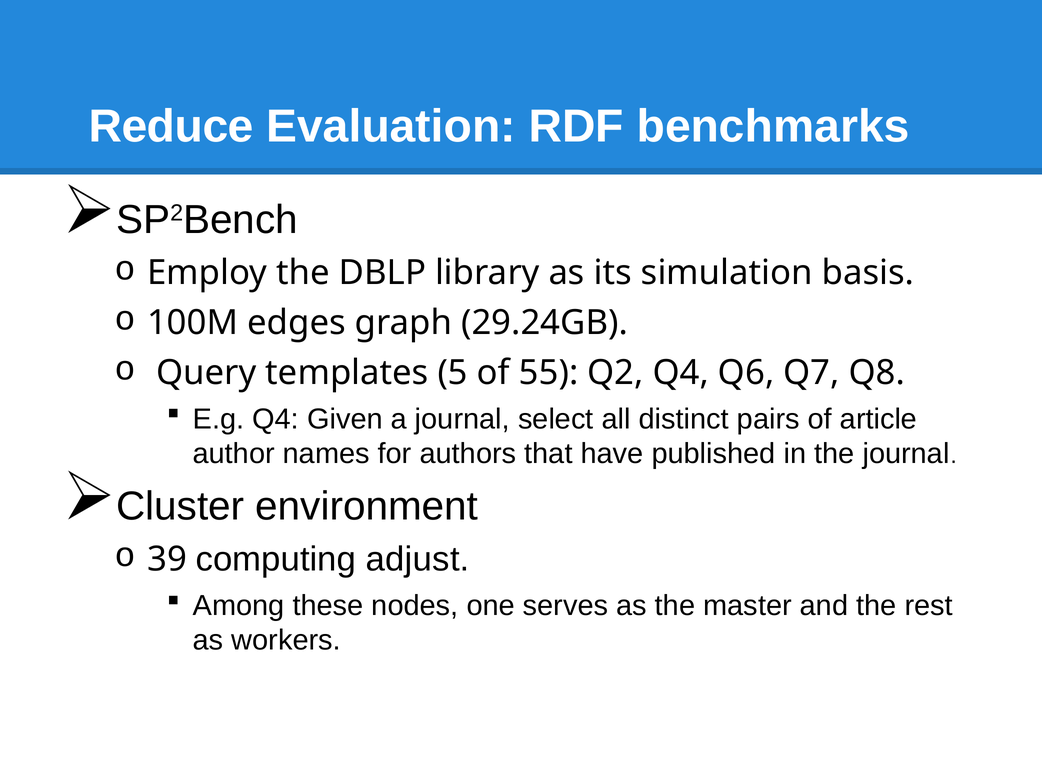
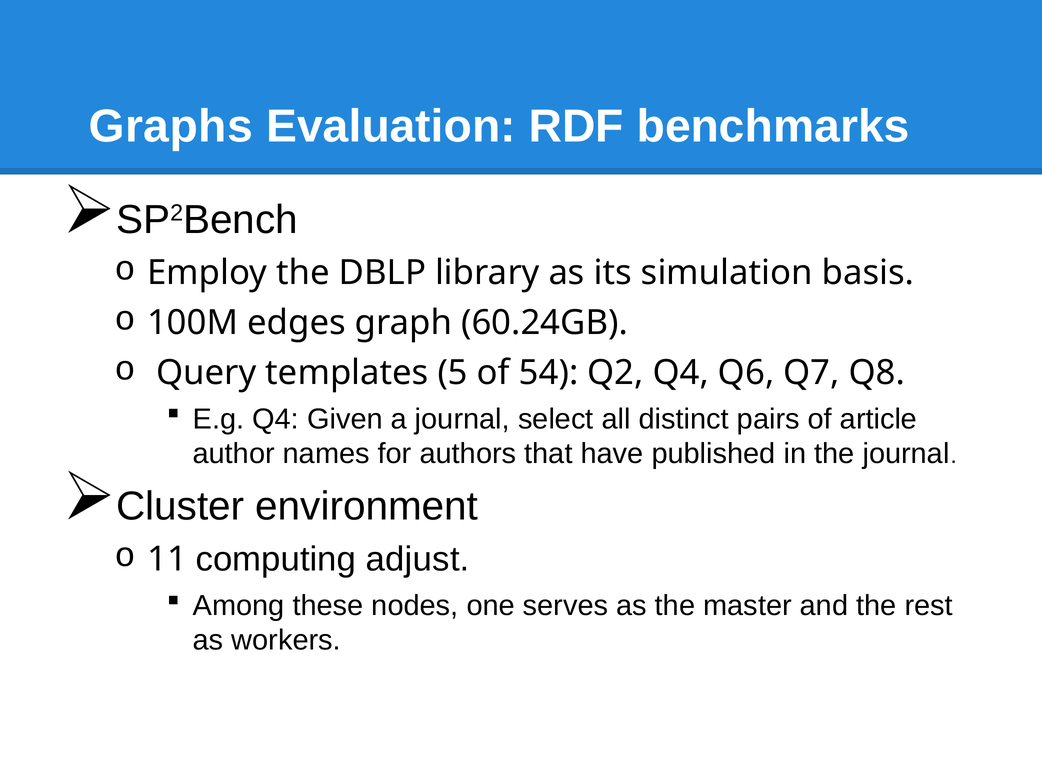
Reduce: Reduce -> Graphs (171, 127)
29.24GB: 29.24GB -> 60.24GB (545, 323)
55: 55 -> 54 (549, 373)
39: 39 -> 11 (167, 560)
